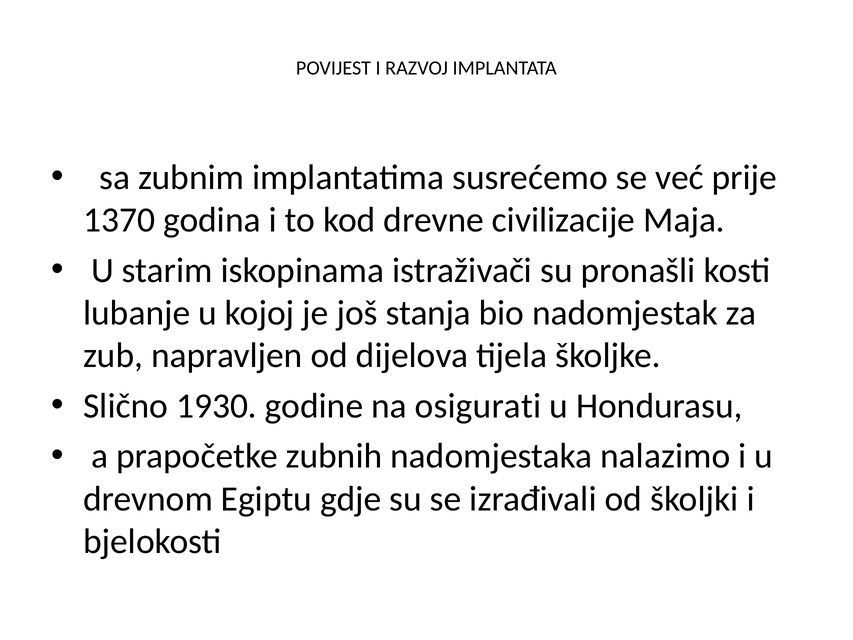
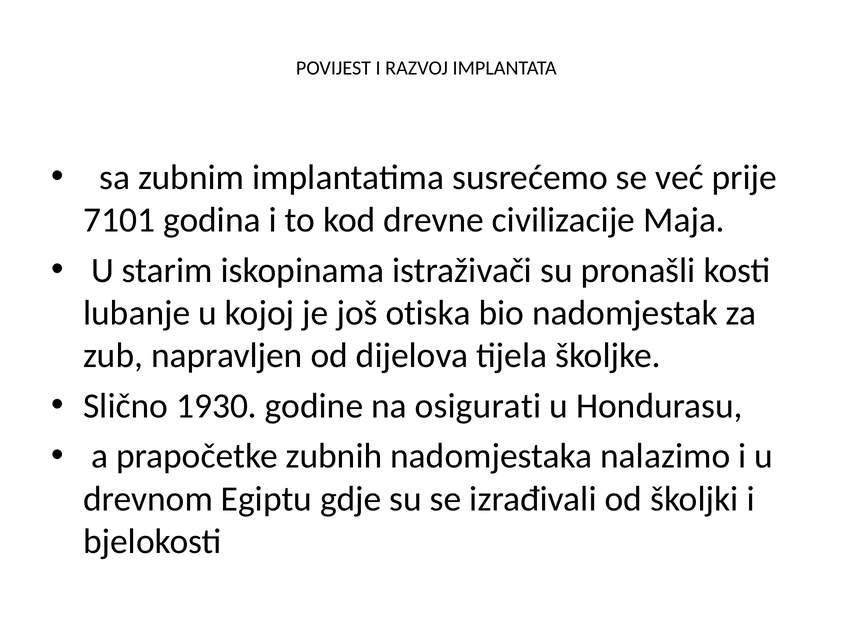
1370: 1370 -> 7101 (119, 220)
stanja: stanja -> otiska (428, 313)
